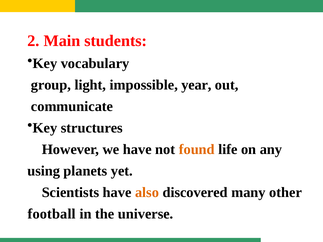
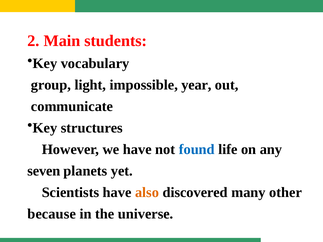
found colour: orange -> blue (197, 149)
using: using -> seven (44, 171)
football: football -> because (52, 214)
